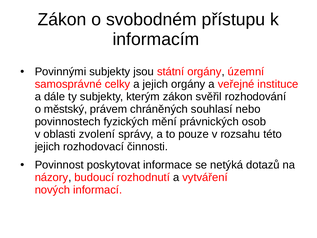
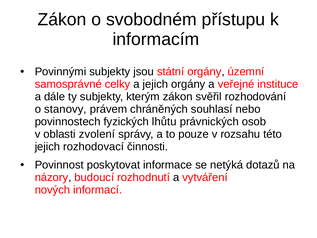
městský: městský -> stanovy (65, 109)
mění: mění -> lhůtu (164, 122)
